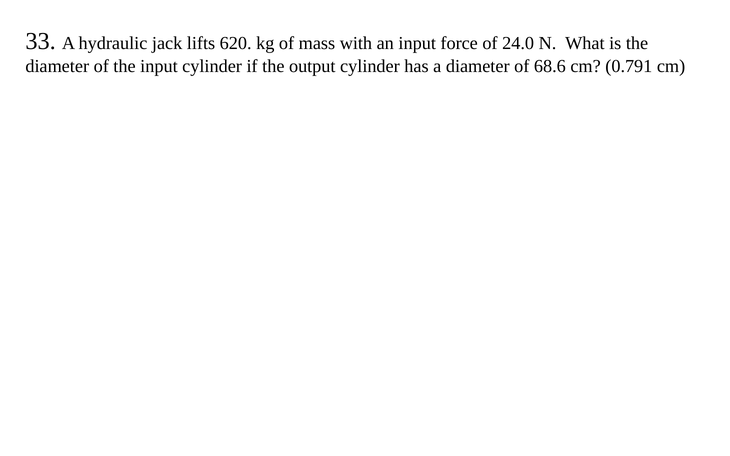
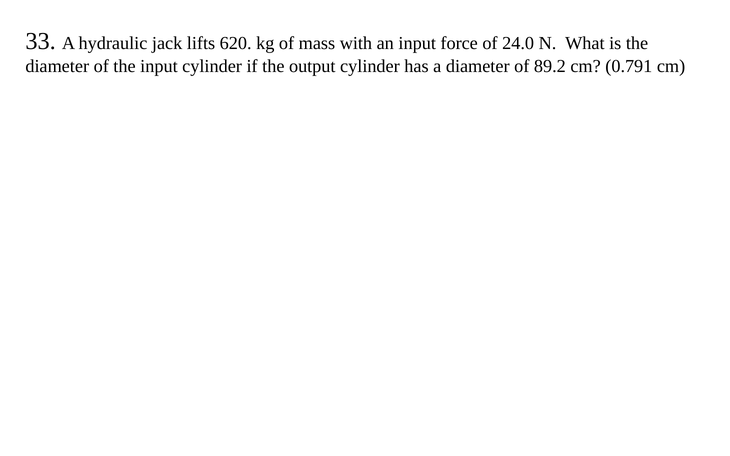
68.6: 68.6 -> 89.2 (550, 66)
